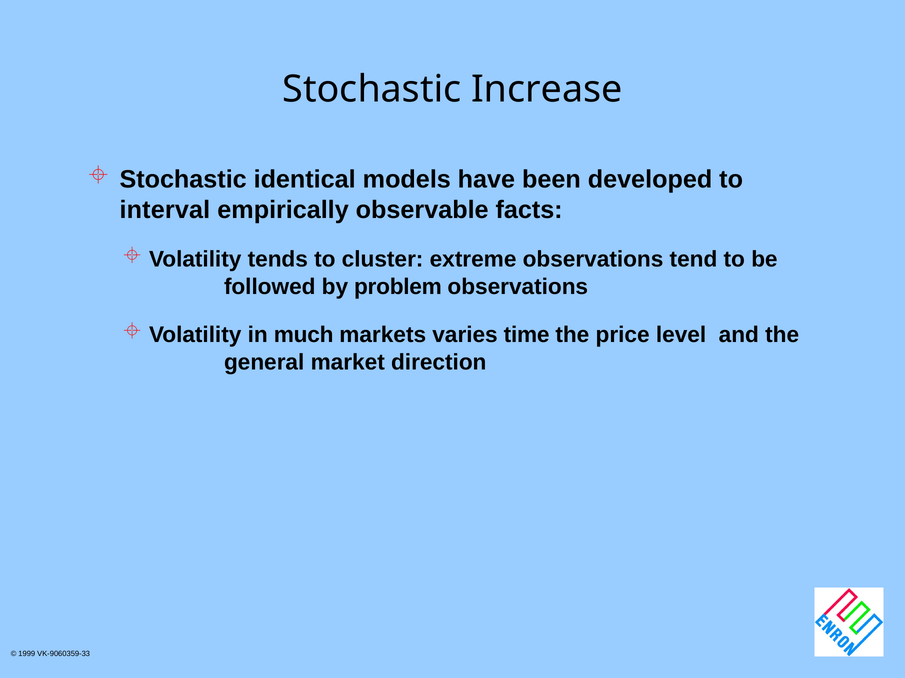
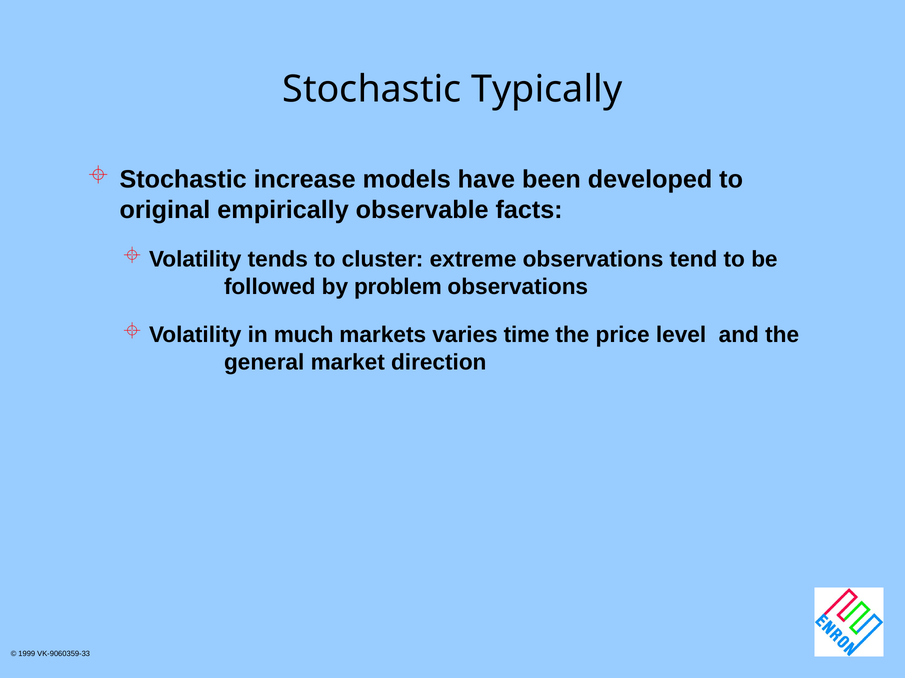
Increase: Increase -> Typically (547, 89)
identical: identical -> increase (305, 180)
interval: interval -> original (165, 210)
